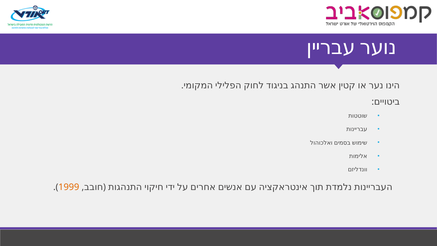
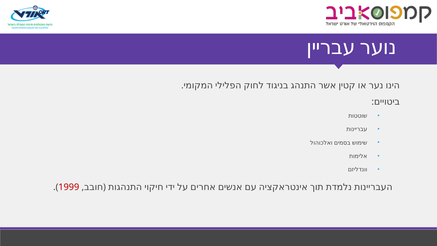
1999 colour: orange -> red (69, 187)
